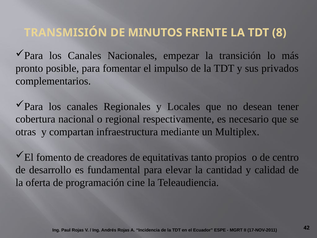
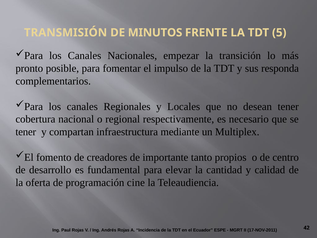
8: 8 -> 5 (279, 33)
privados: privados -> responda (280, 68)
otras: otras -> tener (26, 132)
equitativas: equitativas -> importante (165, 157)
